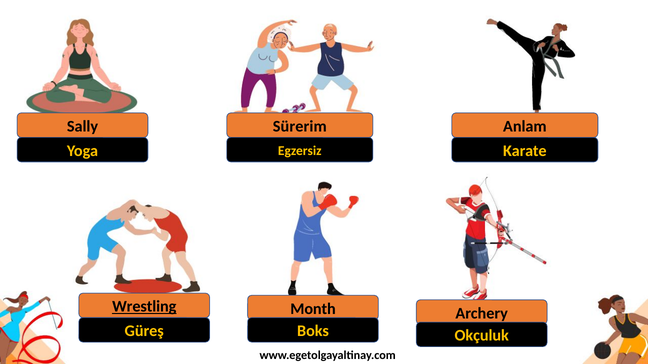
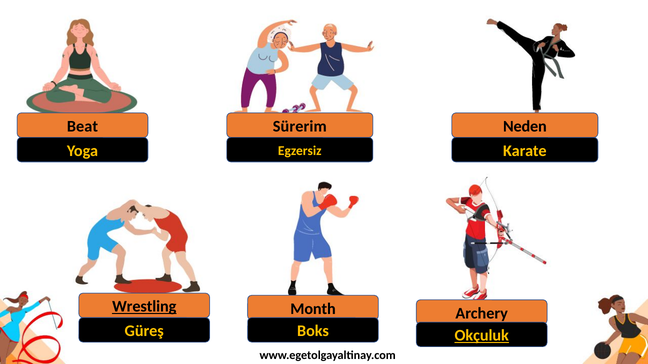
Sally: Sally -> Beat (82, 126)
Anlam: Anlam -> Neden (525, 126)
Okçuluk underline: none -> present (482, 336)
